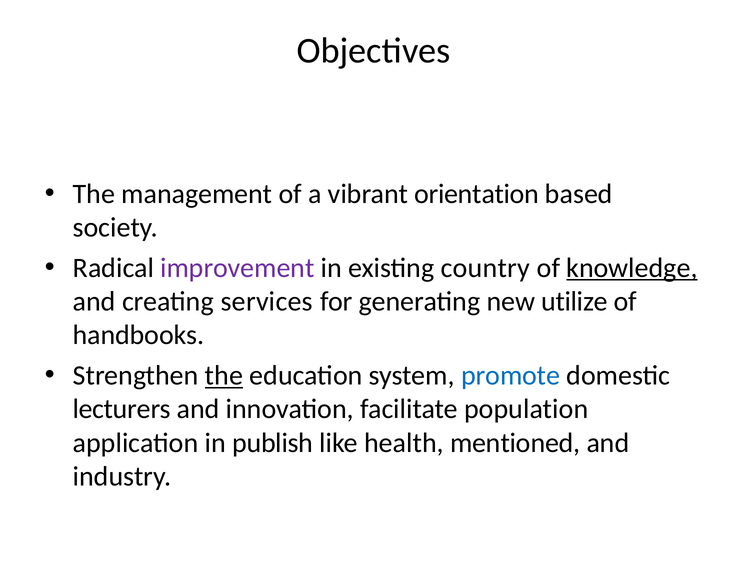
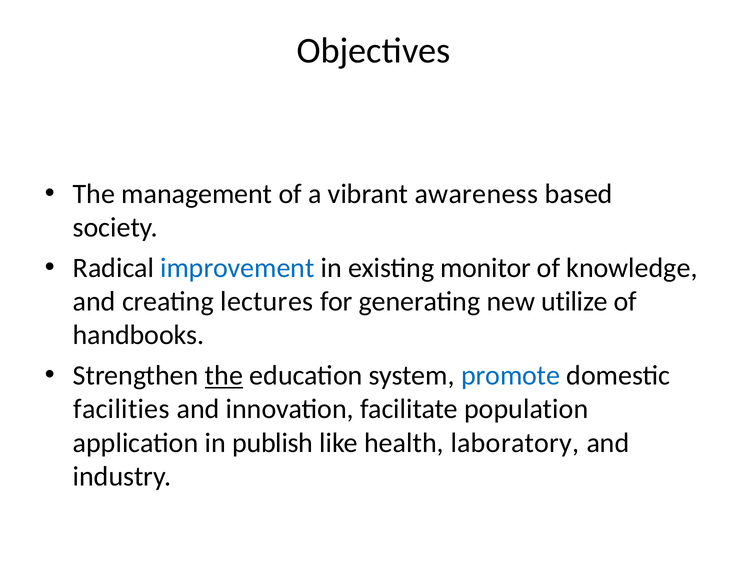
orientation: orientation -> awareness (476, 194)
improvement colour: purple -> blue (237, 267)
country: country -> monitor (486, 267)
knowledge underline: present -> none (632, 267)
services: services -> lectures (267, 301)
lecturers: lecturers -> facilities (121, 409)
mentioned: mentioned -> laboratory (515, 442)
